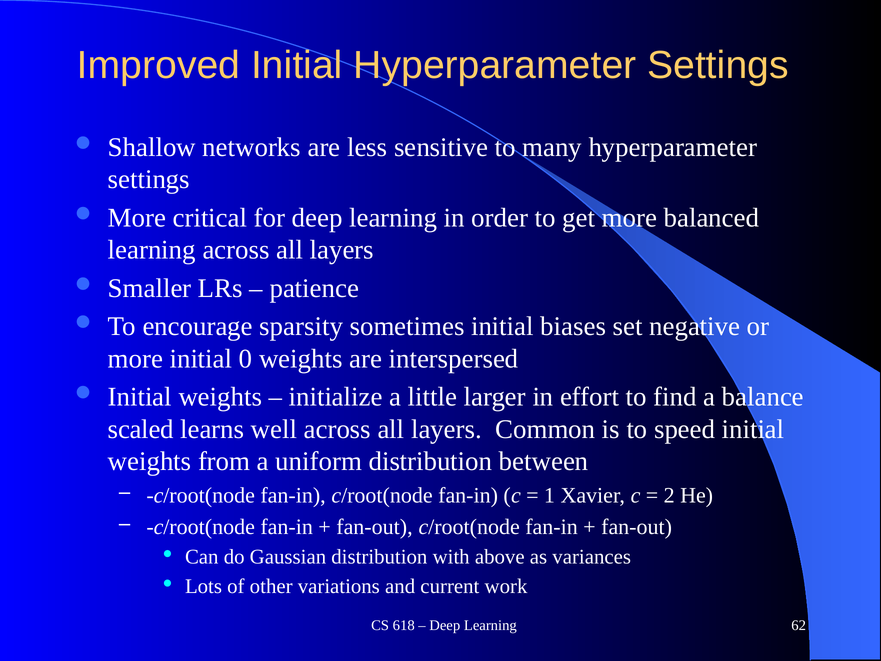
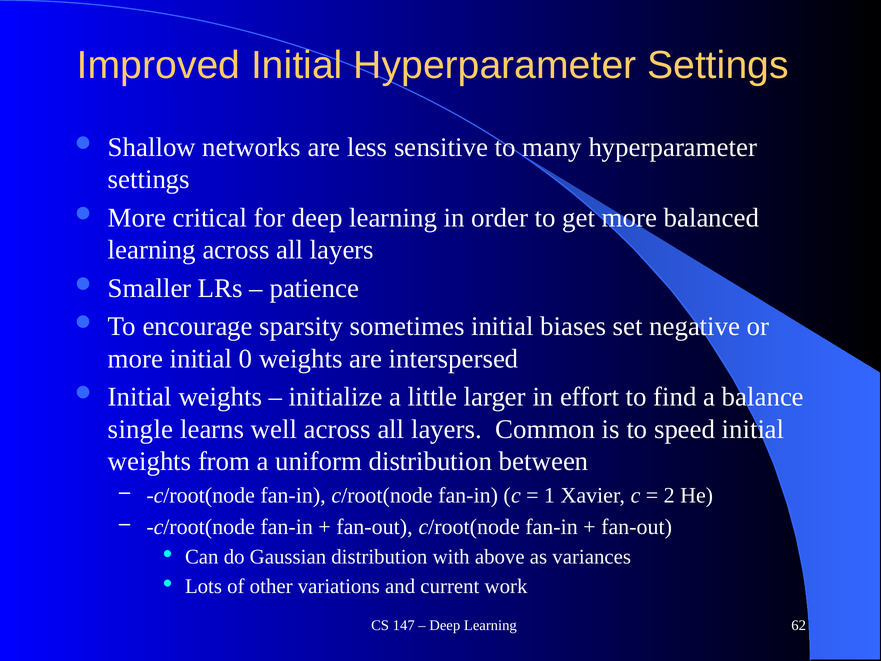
scaled: scaled -> single (141, 429)
618: 618 -> 147 (404, 625)
